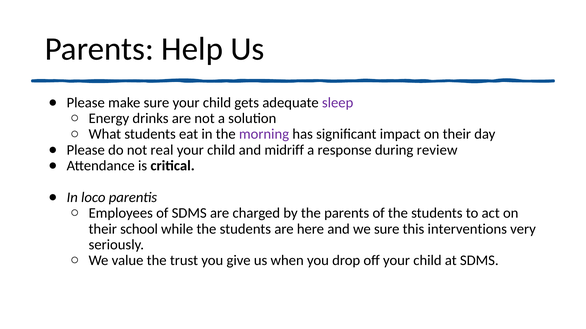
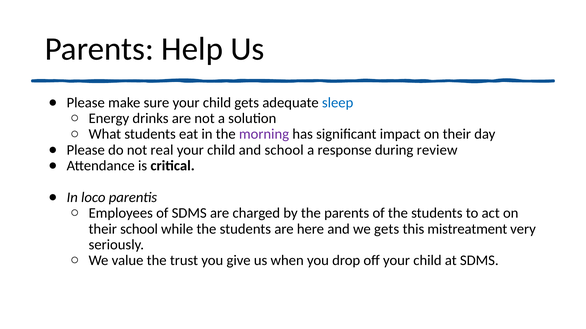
sleep colour: purple -> blue (338, 103)
and midriff: midriff -> school (284, 150)
we sure: sure -> gets (387, 229)
interventions: interventions -> mistreatment (467, 229)
